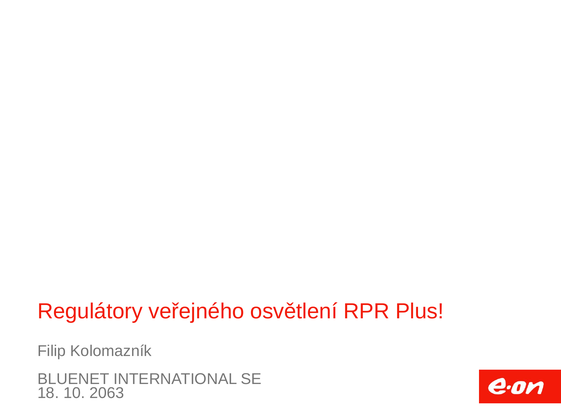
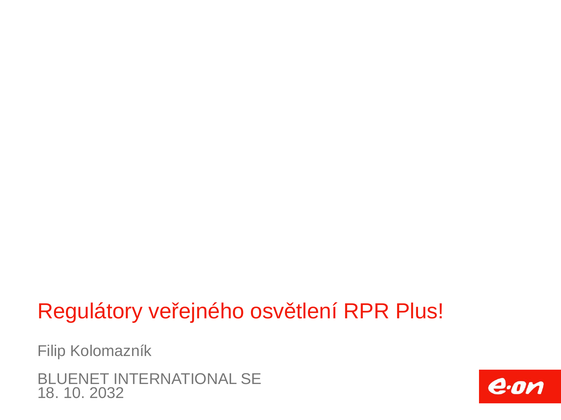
2063: 2063 -> 2032 (107, 394)
